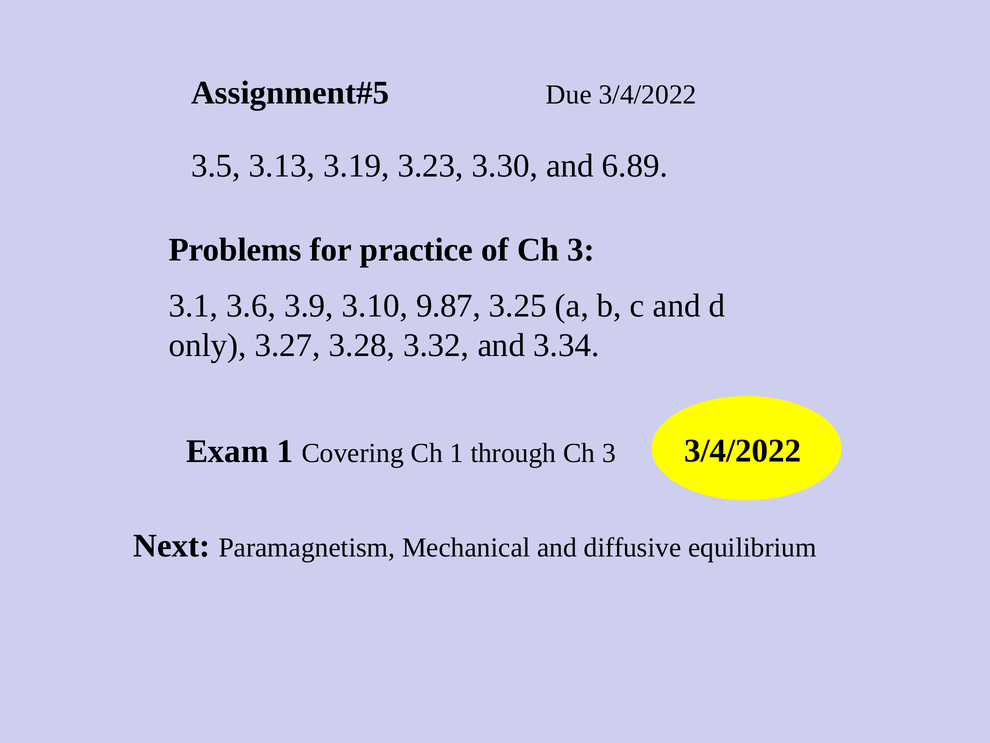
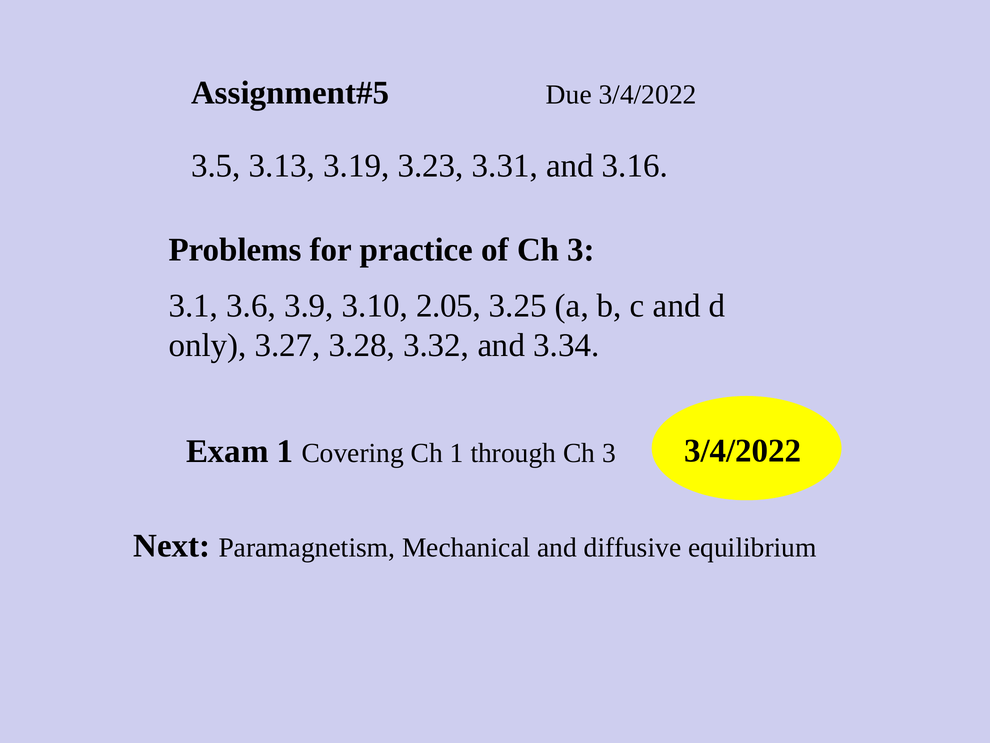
3.30: 3.30 -> 3.31 (505, 166)
6.89: 6.89 -> 3.16 (635, 166)
9.87: 9.87 -> 2.05 (449, 306)
